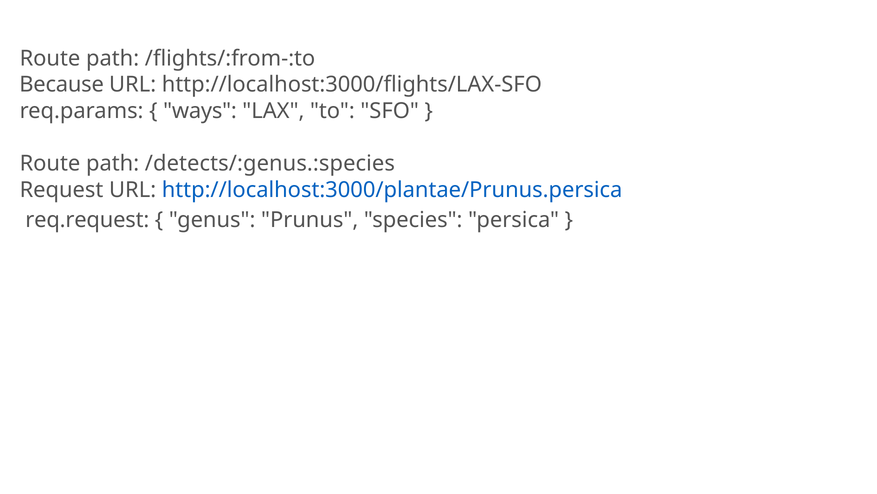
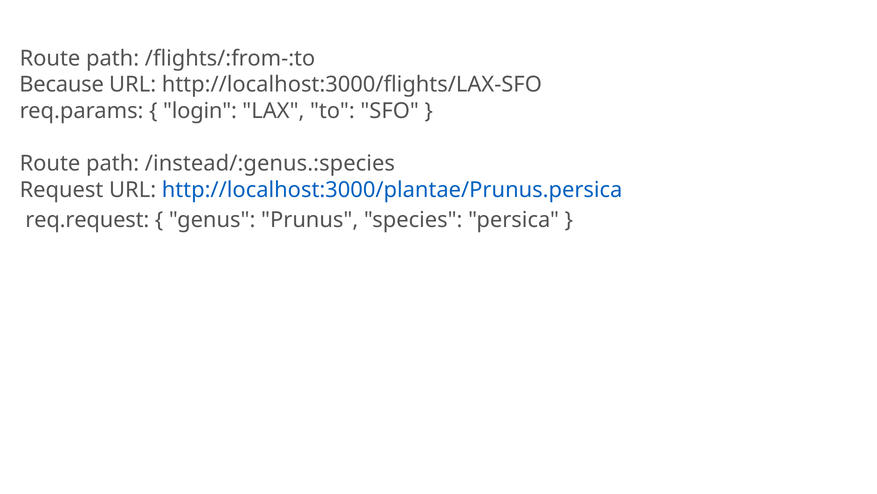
ways: ways -> login (200, 111)
/detects/:genus.:species: /detects/:genus.:species -> /instead/:genus.:species (270, 163)
